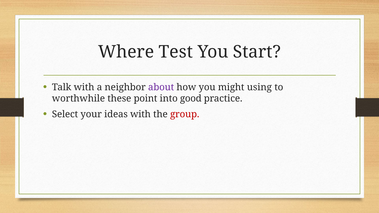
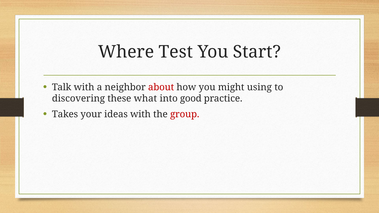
about colour: purple -> red (161, 87)
worthwhile: worthwhile -> discovering (78, 99)
point: point -> what (145, 99)
Select: Select -> Takes (65, 114)
